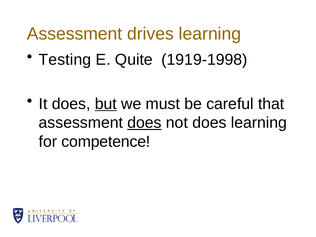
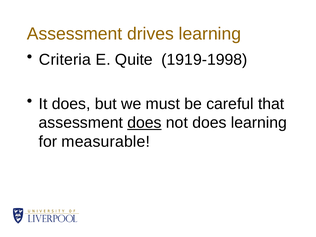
Testing: Testing -> Criteria (65, 60)
but underline: present -> none (106, 104)
competence: competence -> measurable (106, 142)
